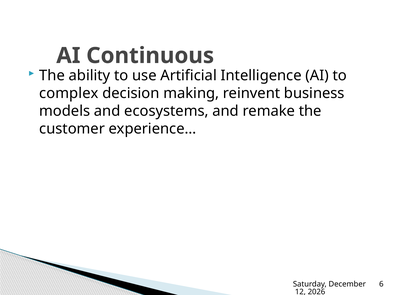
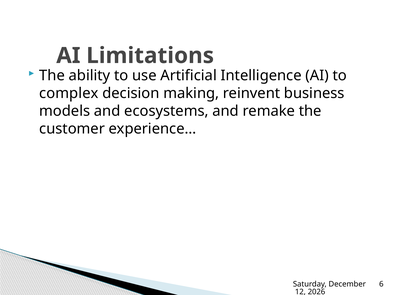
Continuous: Continuous -> Limitations (150, 56)
